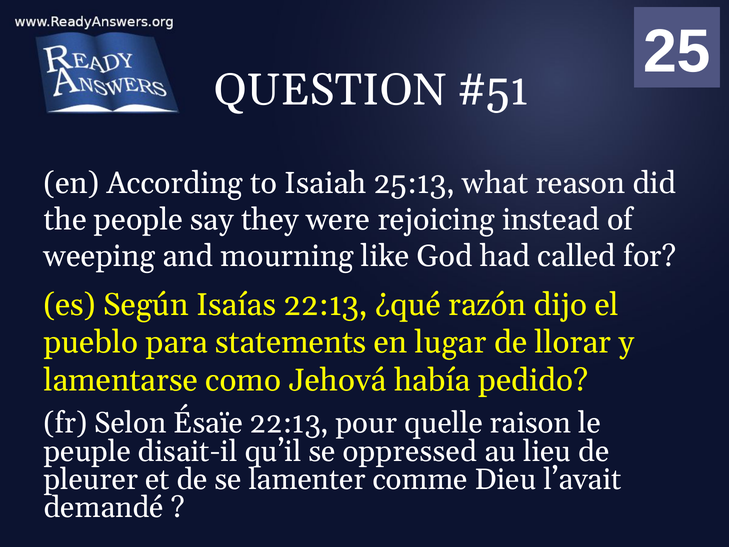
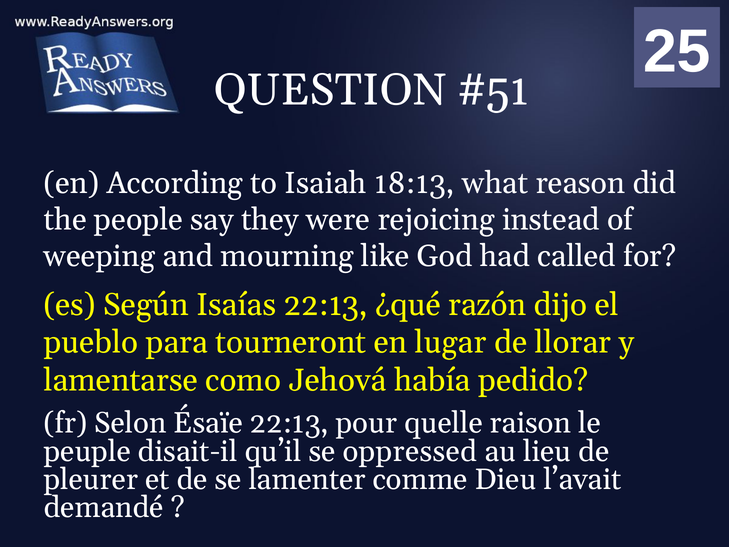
25:13: 25:13 -> 18:13 (414, 183)
statements: statements -> tourneront (291, 342)
